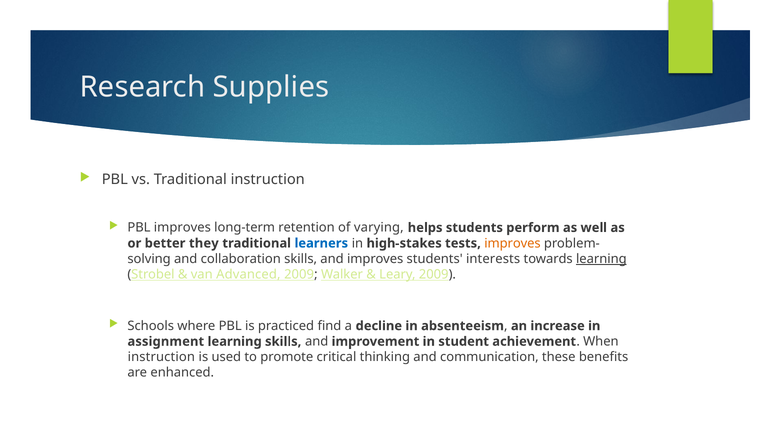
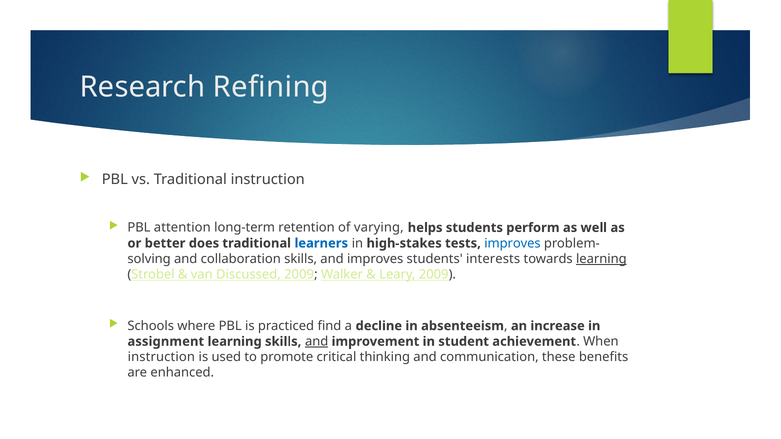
Supplies: Supplies -> Refining (271, 87)
PBL improves: improves -> attention (182, 228)
they: they -> does (204, 243)
improves colour: orange -> blue (513, 243)
Advanced: Advanced -> Discussed (248, 275)
and underline: none -> present (317, 342)
